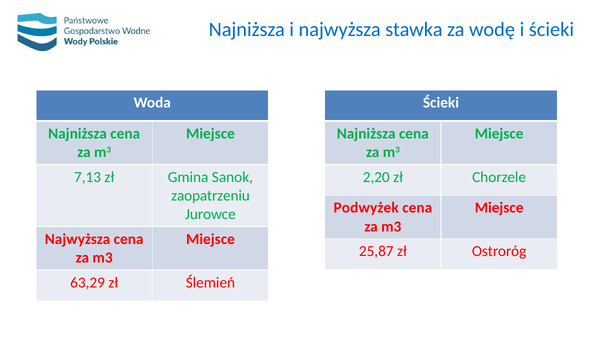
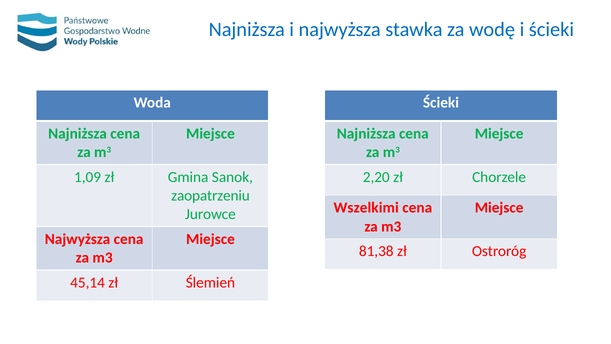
7,13: 7,13 -> 1,09 (88, 177)
Podwyżek: Podwyżek -> Wszelkimi (366, 208)
25,87: 25,87 -> 81,38 (376, 251)
63,29: 63,29 -> 45,14 (88, 282)
